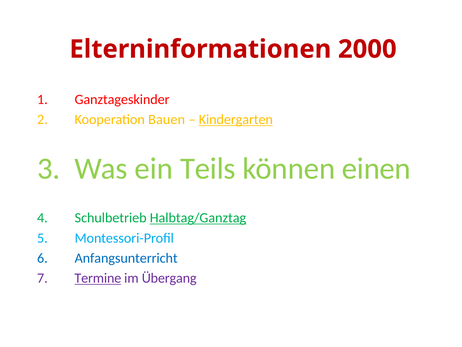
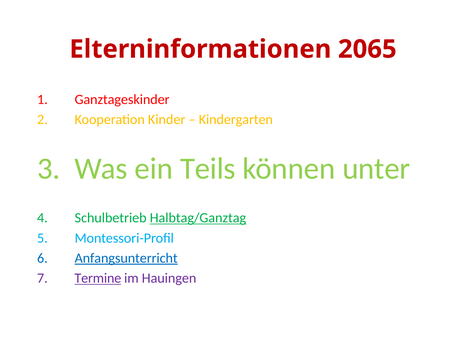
2000: 2000 -> 2065 (367, 49)
Bauen: Bauen -> Kinder (167, 119)
Kindergarten underline: present -> none (236, 119)
einen: einen -> unter (376, 168)
Anfangsunterricht underline: none -> present (126, 258)
Übergang: Übergang -> Hauingen (169, 278)
